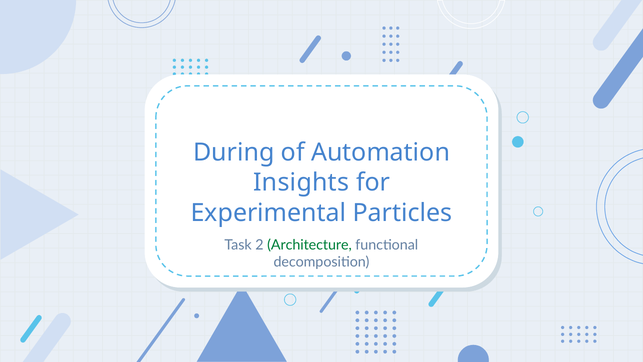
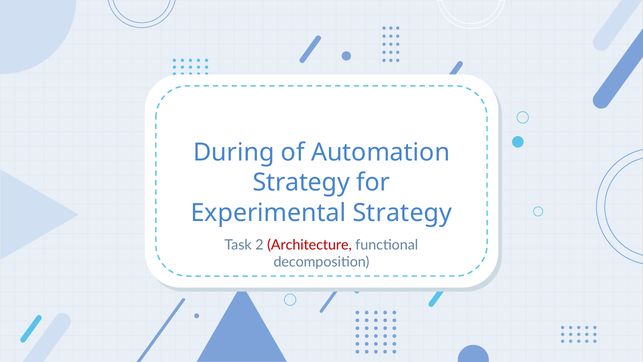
Insights: Insights -> Strategy (301, 183)
Experimental Particles: Particles -> Strategy (402, 213)
Architecture colour: green -> red (309, 245)
